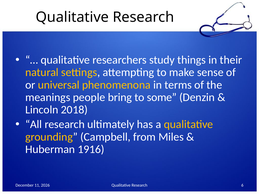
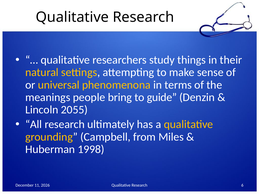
some: some -> guide (162, 97)
2018: 2018 -> 2055 (74, 110)
1916: 1916 -> 1998 (91, 149)
